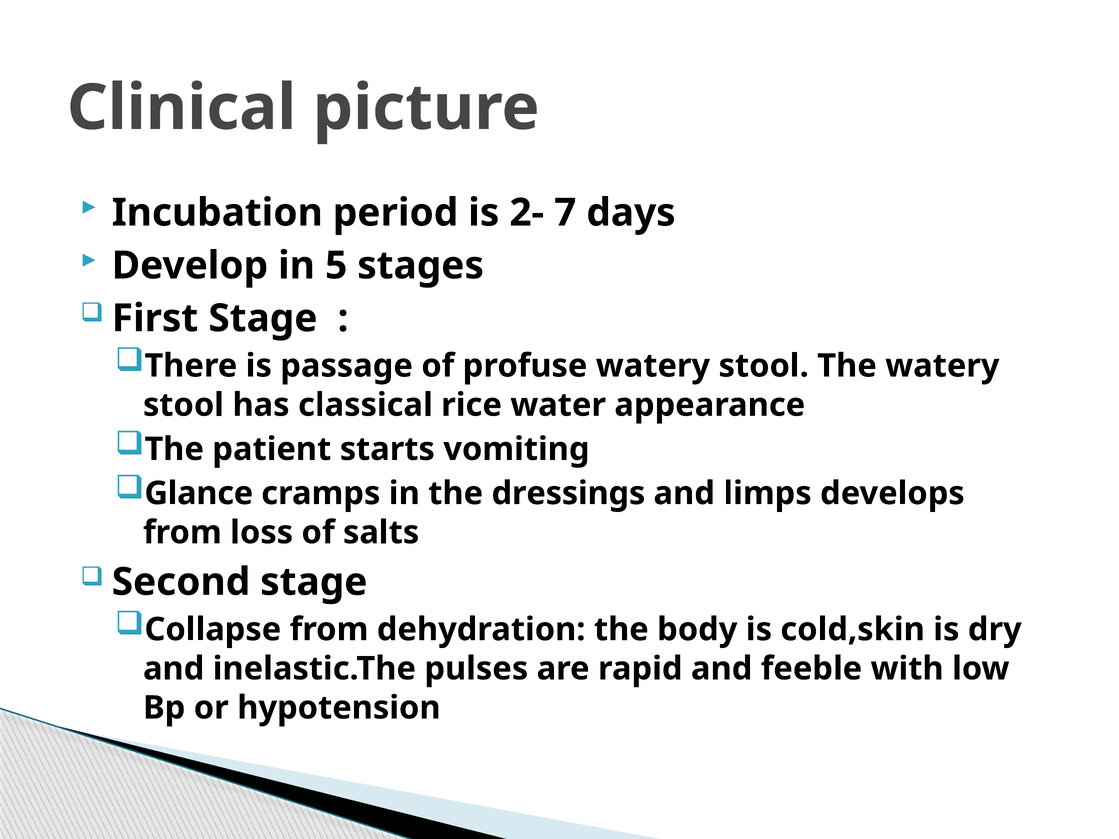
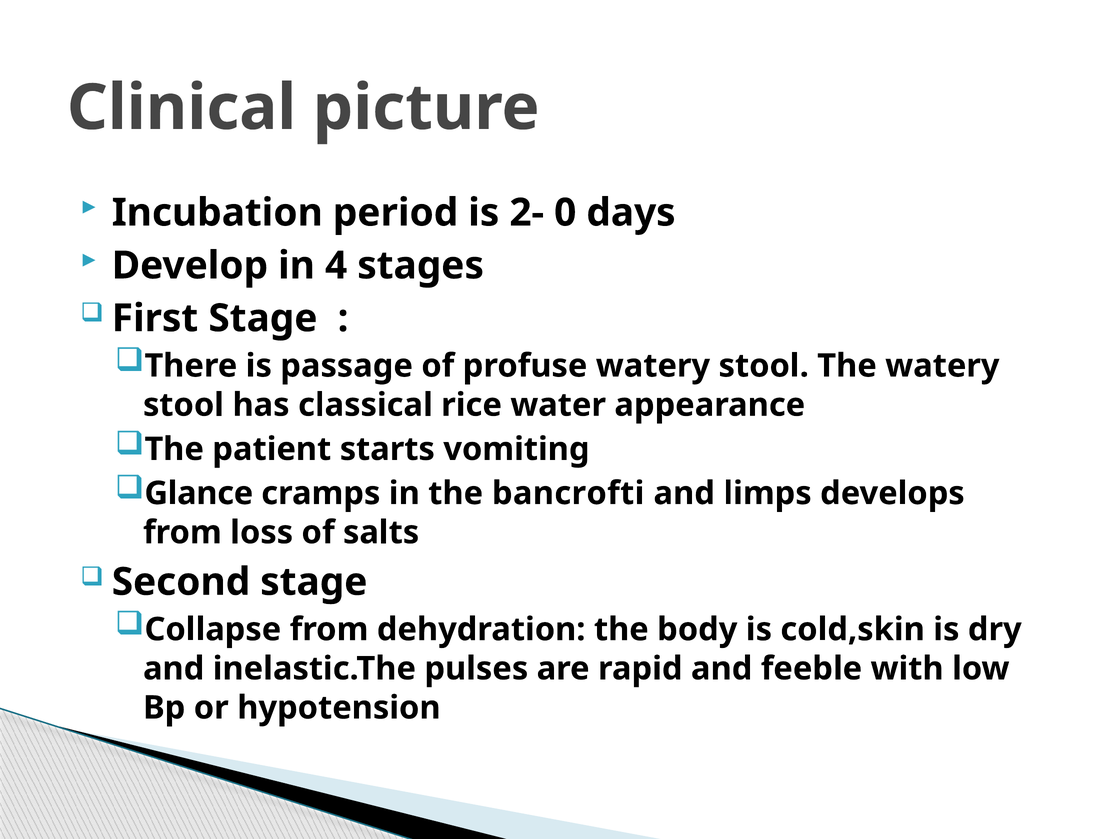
7: 7 -> 0 (565, 213)
5: 5 -> 4 (336, 266)
dressings: dressings -> bancrofti (568, 493)
